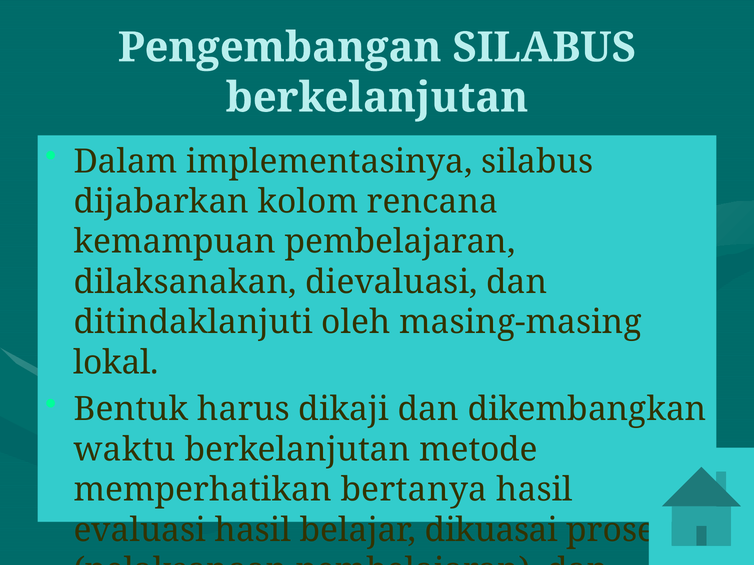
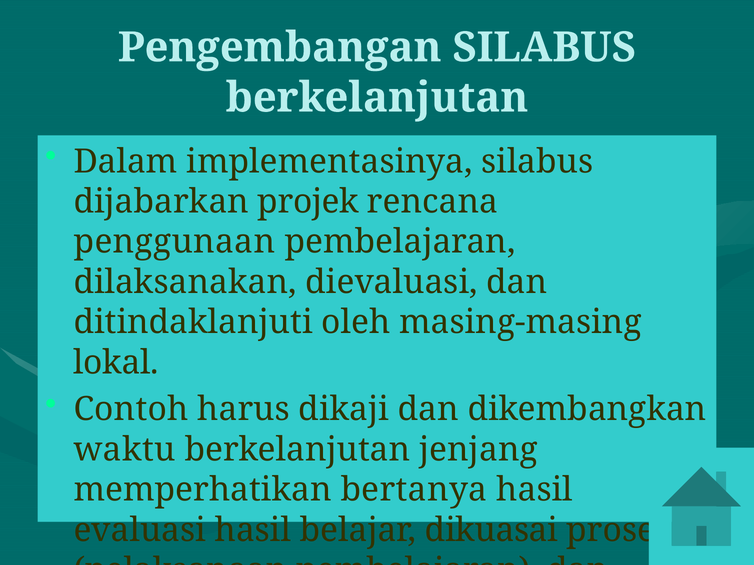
kolom: kolom -> projek (308, 202)
kemampuan: kemampuan -> penggunaan (175, 242)
Bentuk: Bentuk -> Contoh (131, 410)
metode: metode -> jenjang (478, 450)
